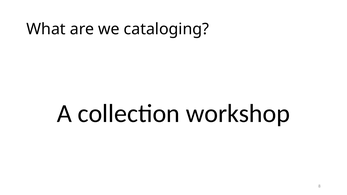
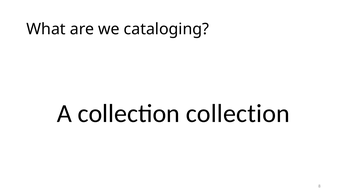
collection workshop: workshop -> collection (238, 114)
